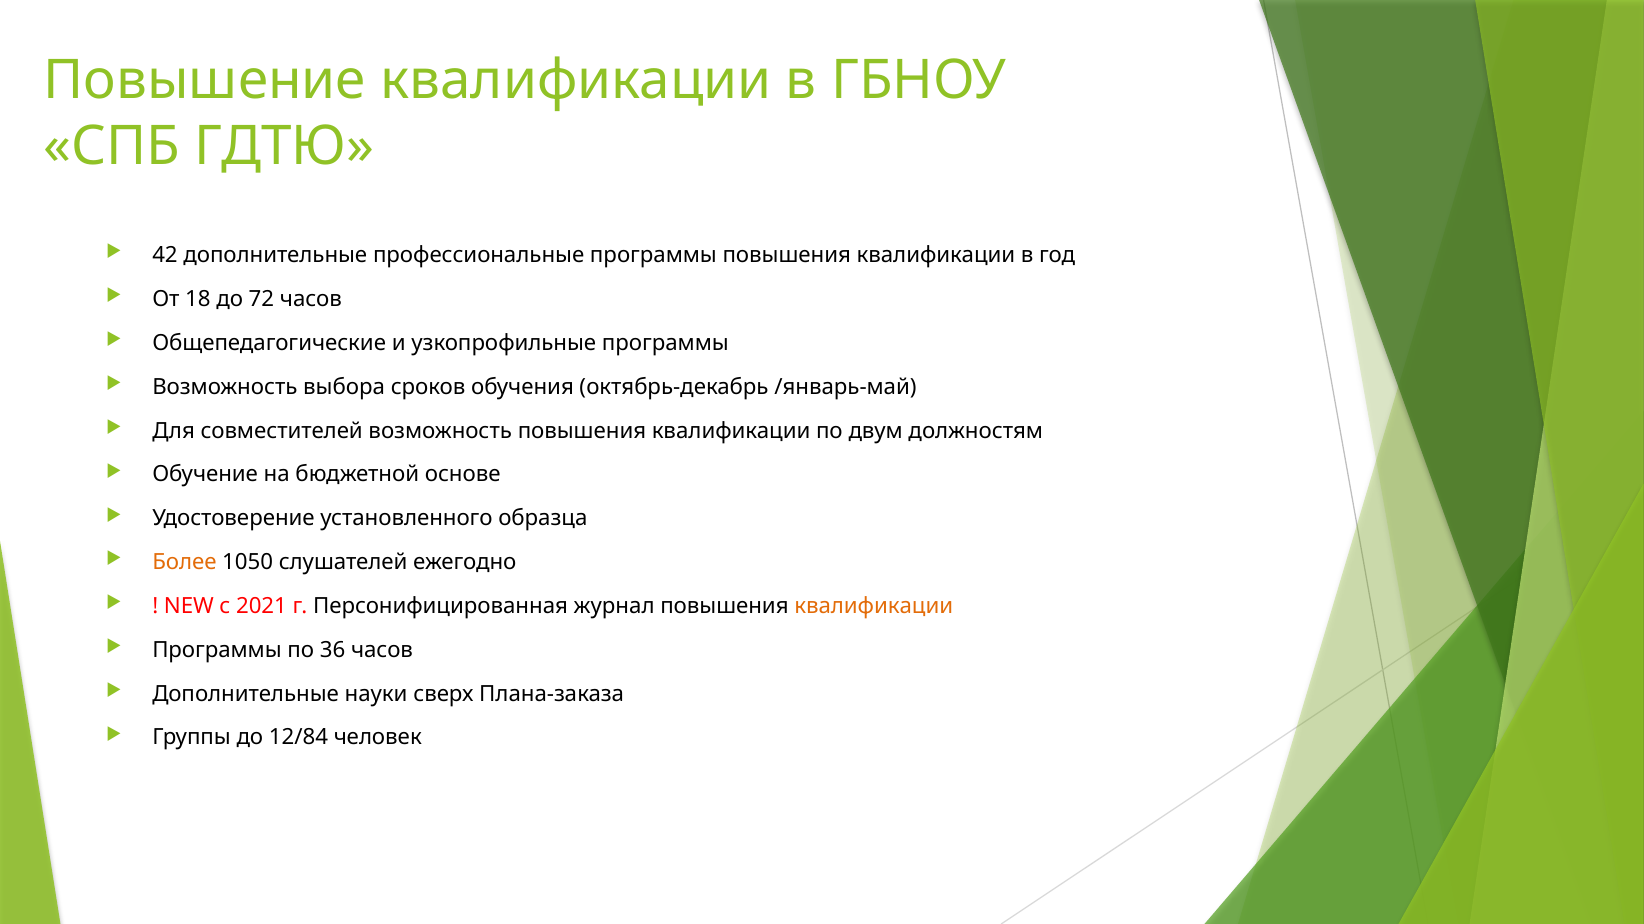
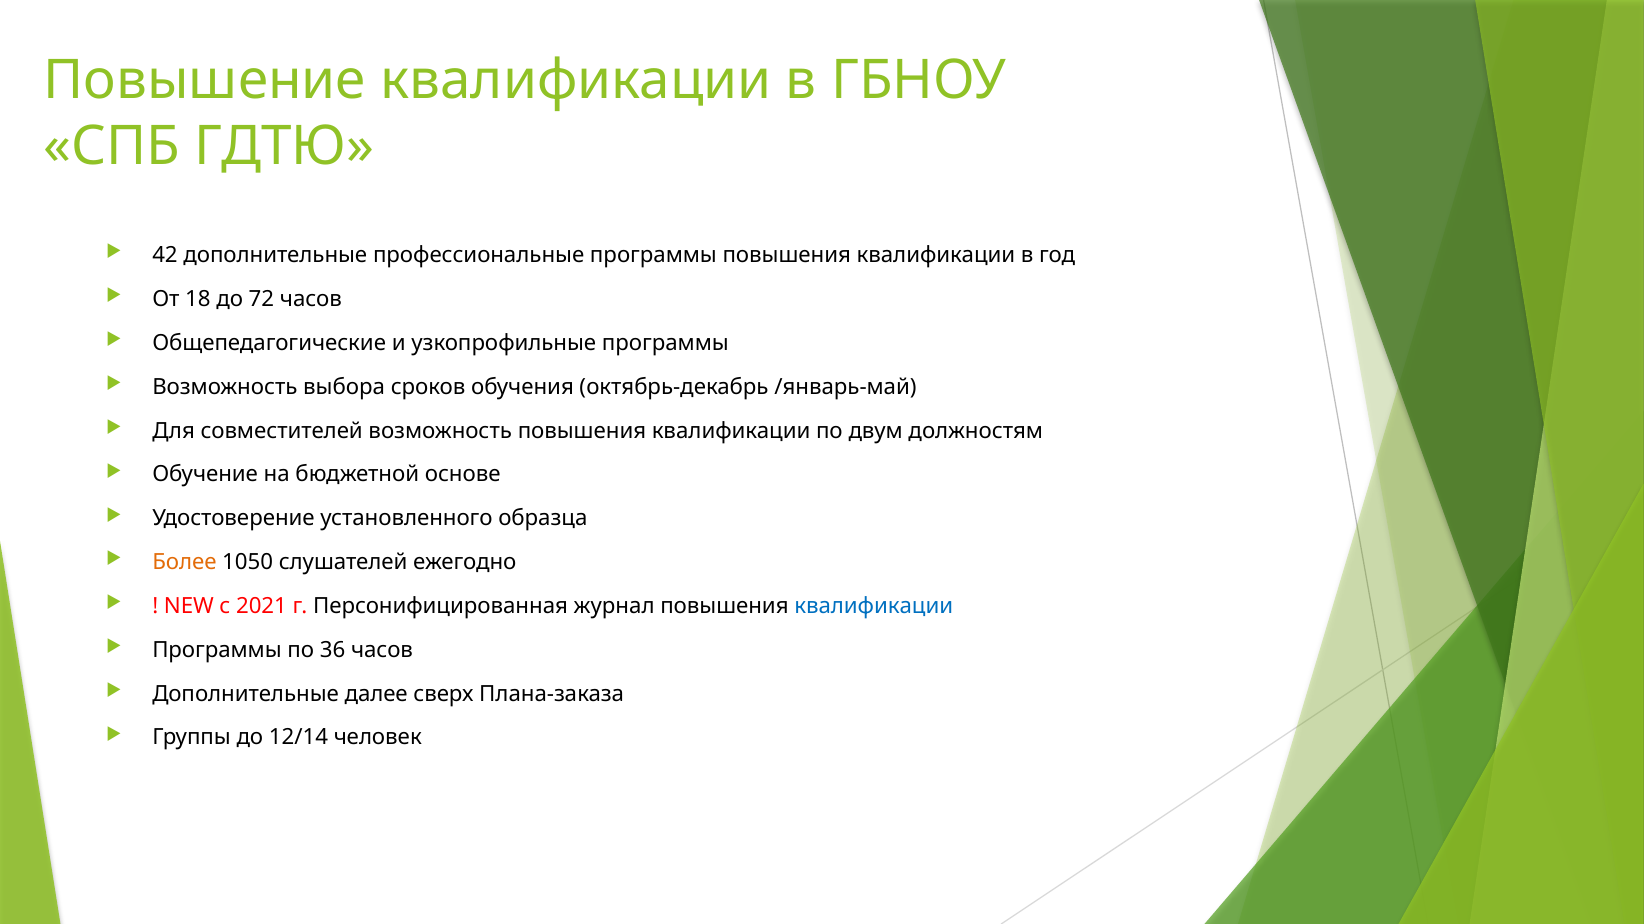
квалификации colour: orange -> blue (874, 607)
науки: науки -> далее (376, 694)
12/84: 12/84 -> 12/14 (298, 738)
